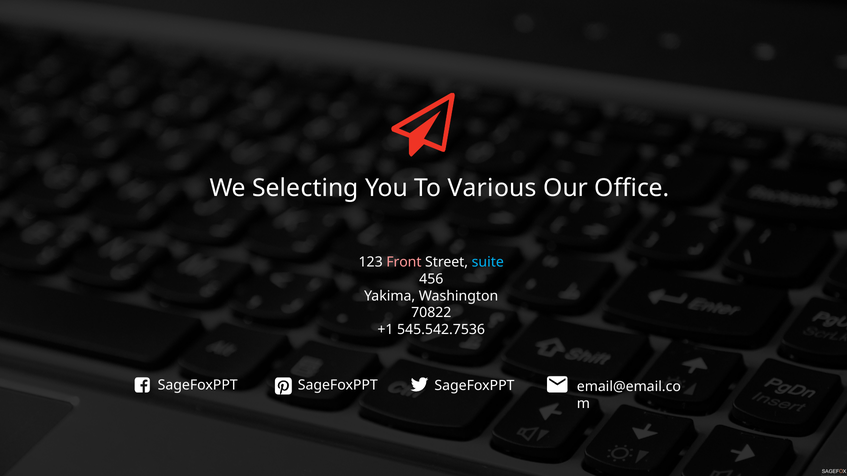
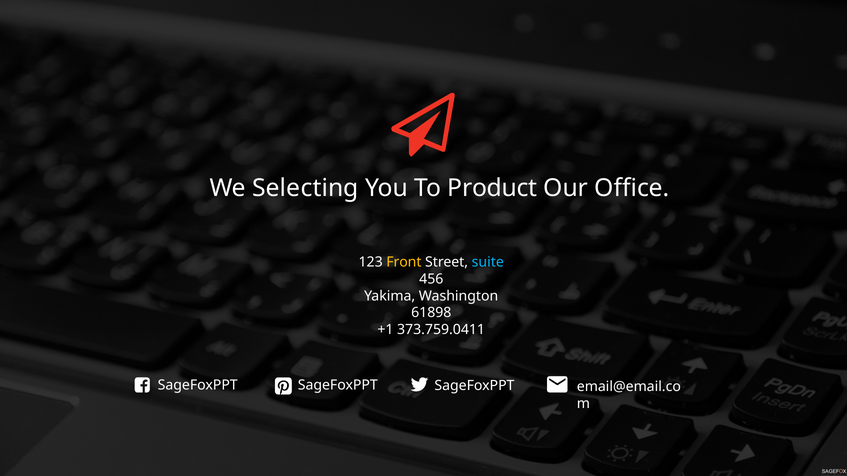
Various: Various -> Product (492, 188)
Front colour: pink -> yellow (404, 262)
70822: 70822 -> 61898 (431, 313)
545.542.7536: 545.542.7536 -> 373.759.0411 (441, 330)
